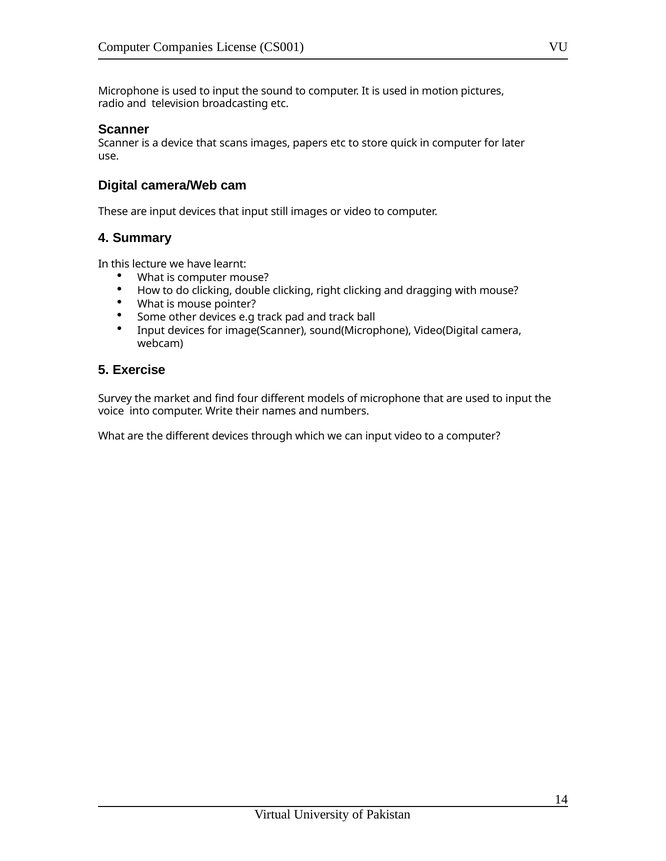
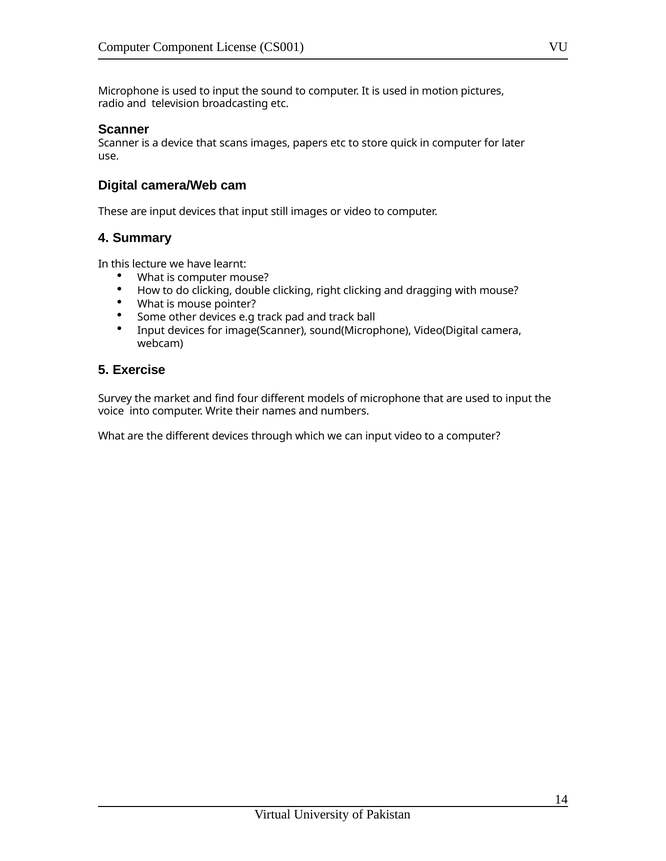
Companies: Companies -> Component (183, 47)
